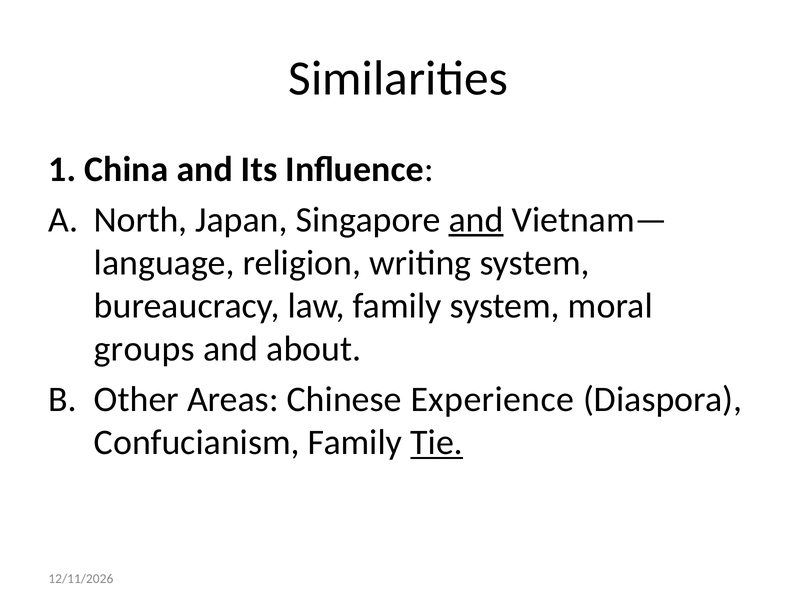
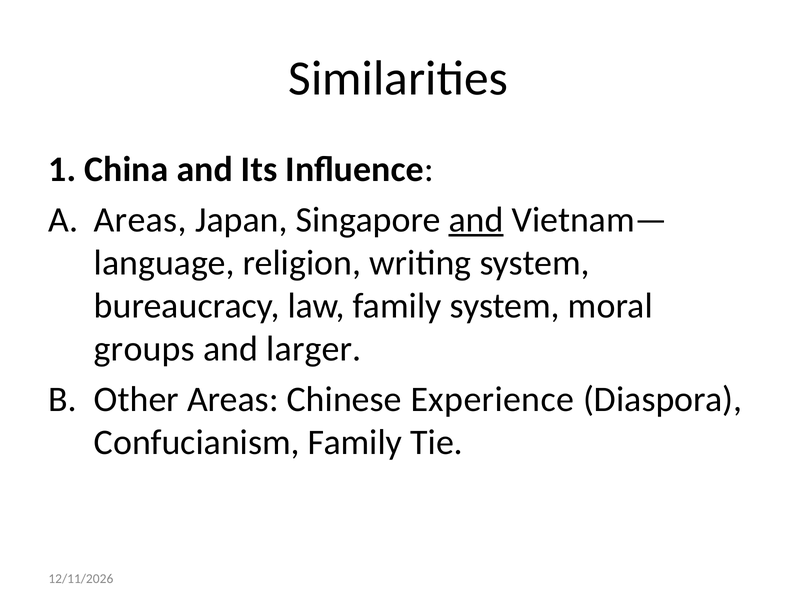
North: North -> Areas (140, 220)
about: about -> larger (314, 349)
Tie underline: present -> none (437, 443)
